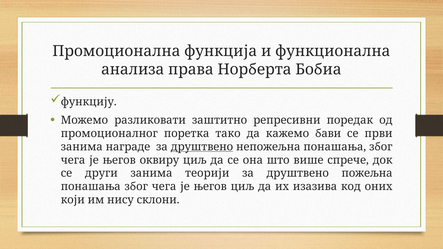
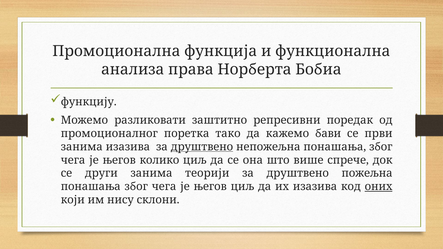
занима награде: награде -> изазива (128, 147)
оквиру: оквиру -> колико (159, 160)
оних underline: none -> present (379, 187)
